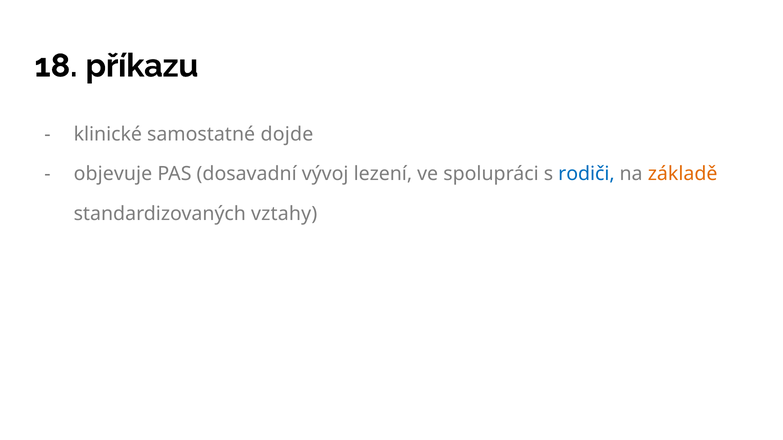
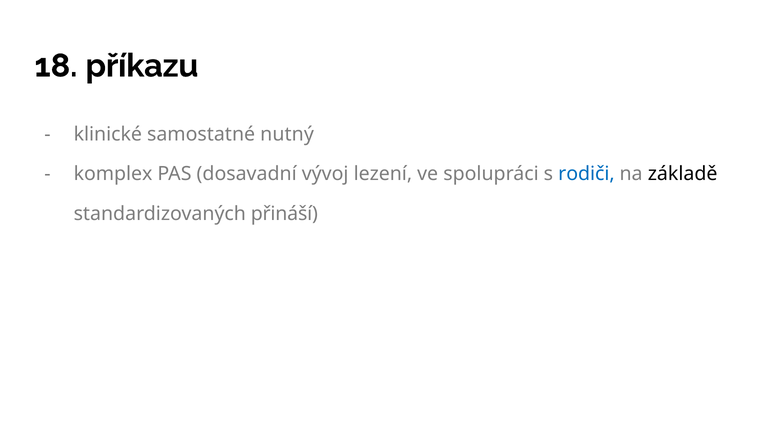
dojde: dojde -> nutný (287, 134)
objevuje: objevuje -> komplex (113, 174)
základě colour: orange -> black (683, 174)
vztahy: vztahy -> přináší (284, 214)
